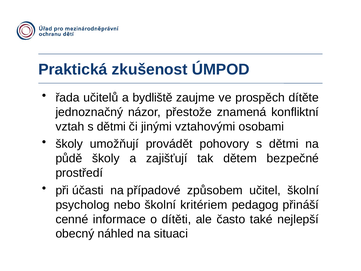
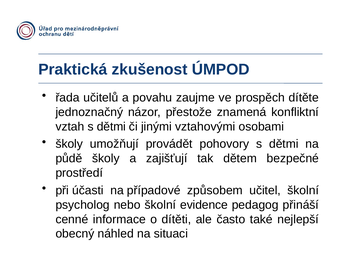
bydliště: bydliště -> povahu (152, 98)
kritériem: kritériem -> evidence (204, 205)
